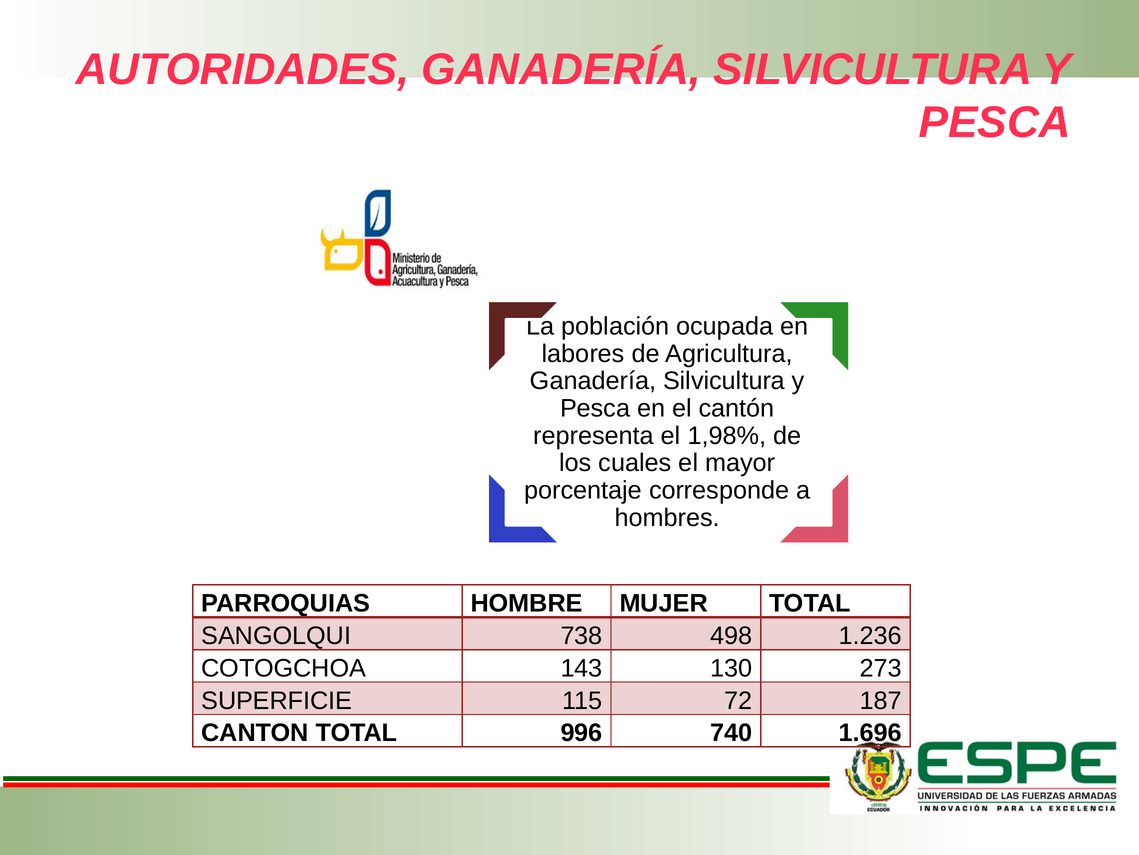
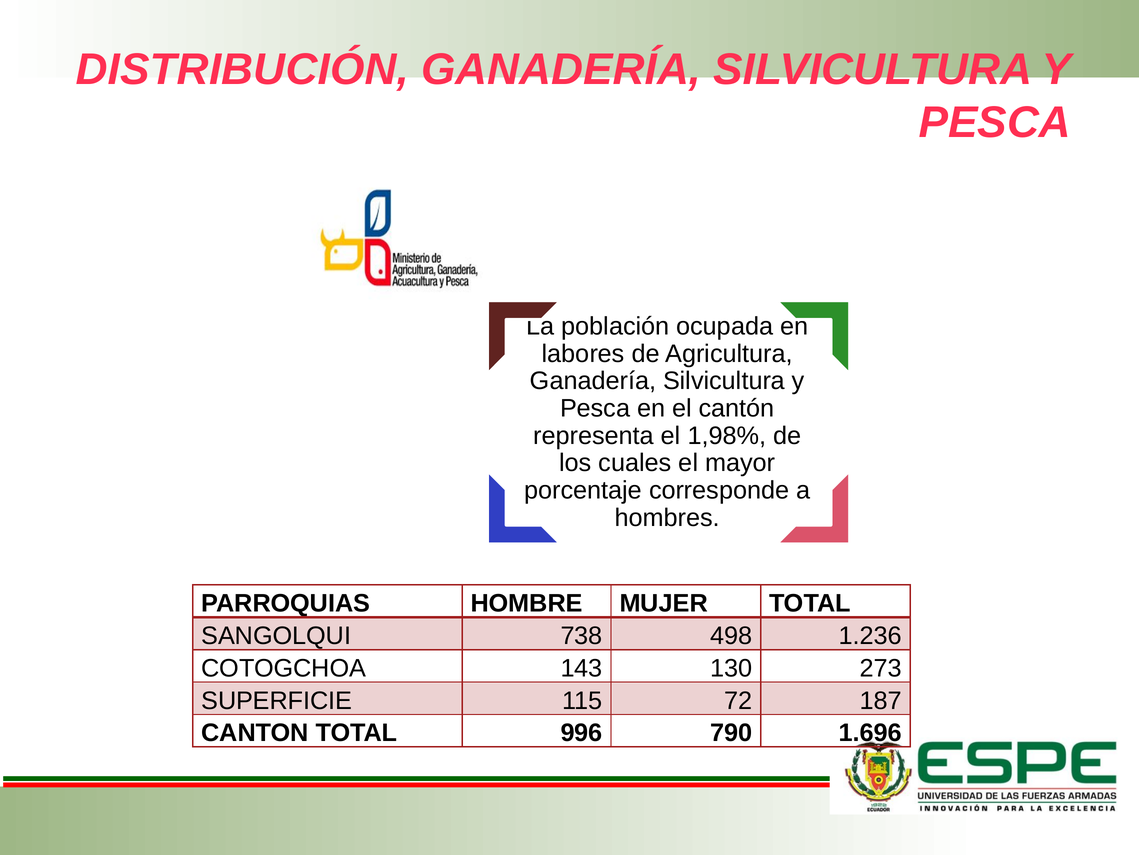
AUTORIDADES: AUTORIDADES -> DISTRIBUCIÓN (242, 70)
740: 740 -> 790 (731, 732)
